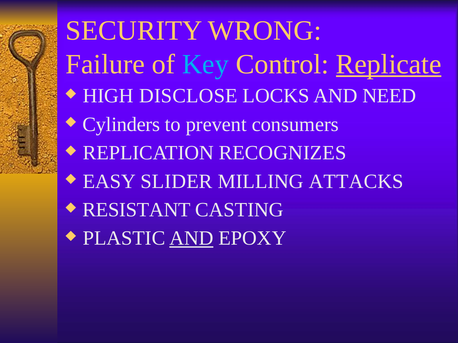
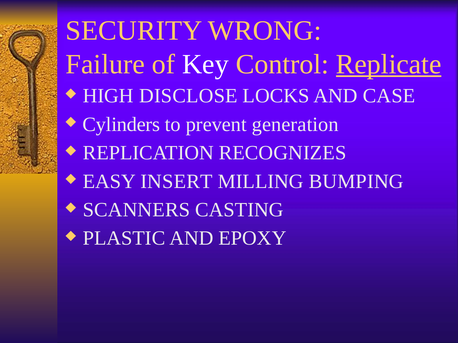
Key colour: light blue -> white (205, 64)
NEED: NEED -> CASE (389, 96)
consumers: consumers -> generation (295, 125)
SLIDER: SLIDER -> INSERT (176, 182)
ATTACKS: ATTACKS -> BUMPING (356, 182)
RESISTANT: RESISTANT -> SCANNERS (136, 210)
AND underline: present -> none (191, 239)
